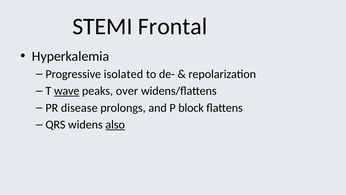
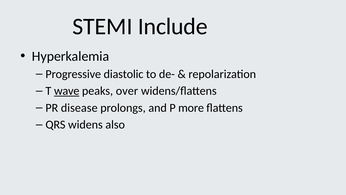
Frontal: Frontal -> Include (173, 27)
isolated: isolated -> diastolic (124, 74)
block: block -> more (191, 108)
also underline: present -> none (115, 124)
